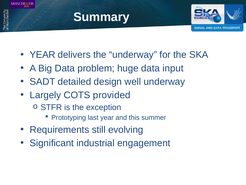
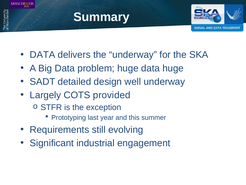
YEAR: YEAR -> DATA (43, 55)
data input: input -> huge (173, 68)
